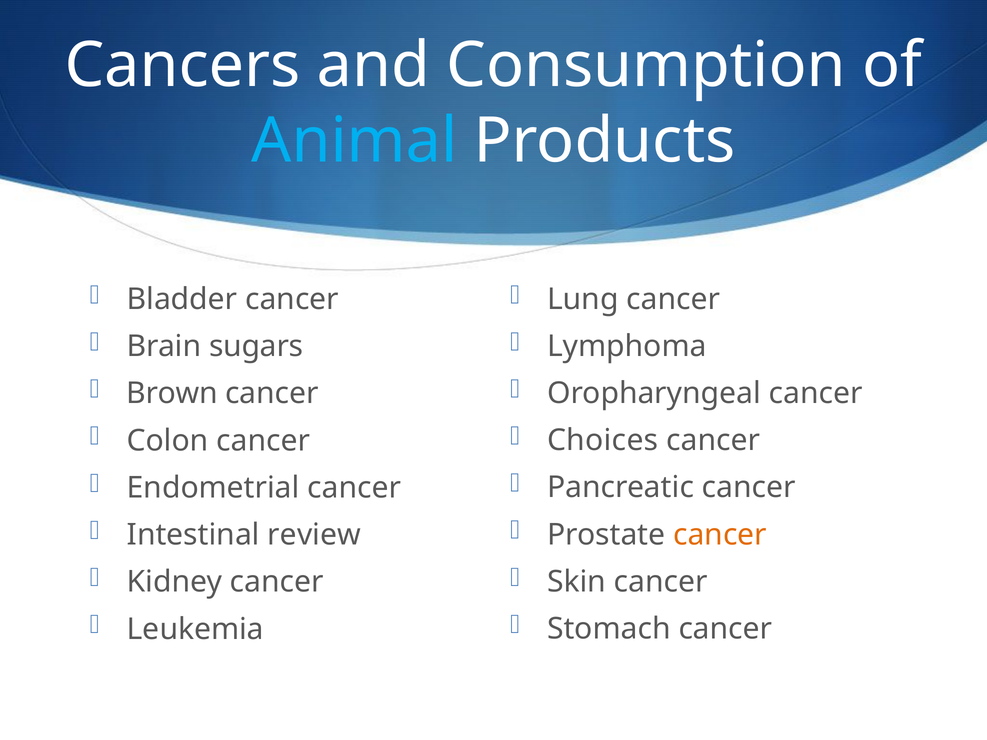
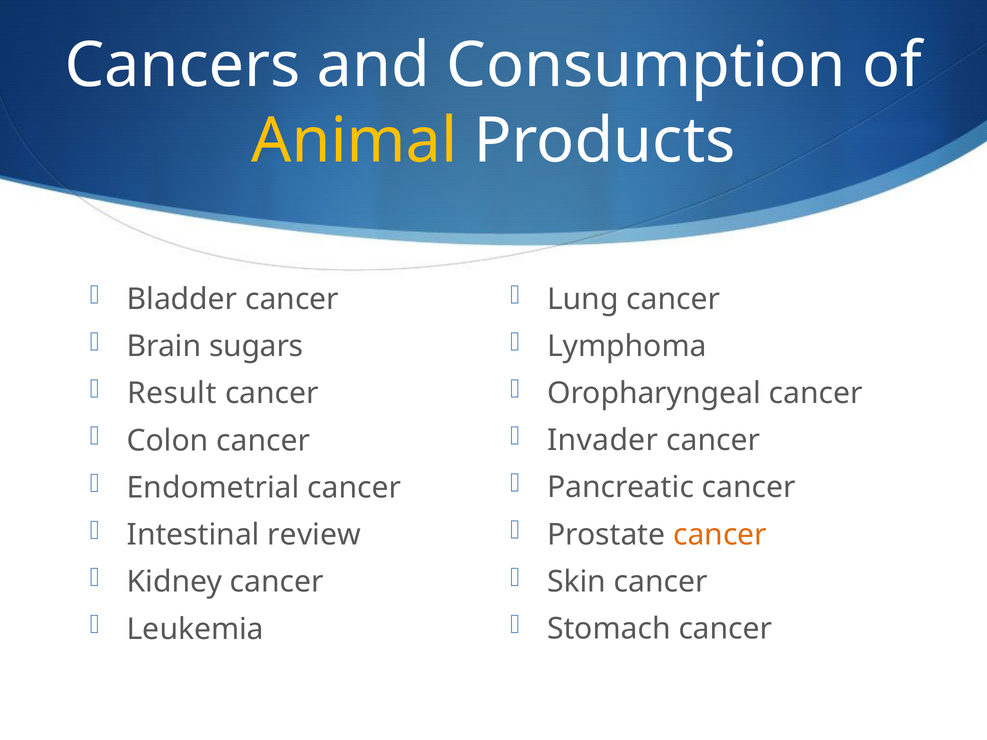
Animal colour: light blue -> yellow (354, 141)
Brown: Brown -> Result (172, 394)
Choices: Choices -> Invader (603, 441)
